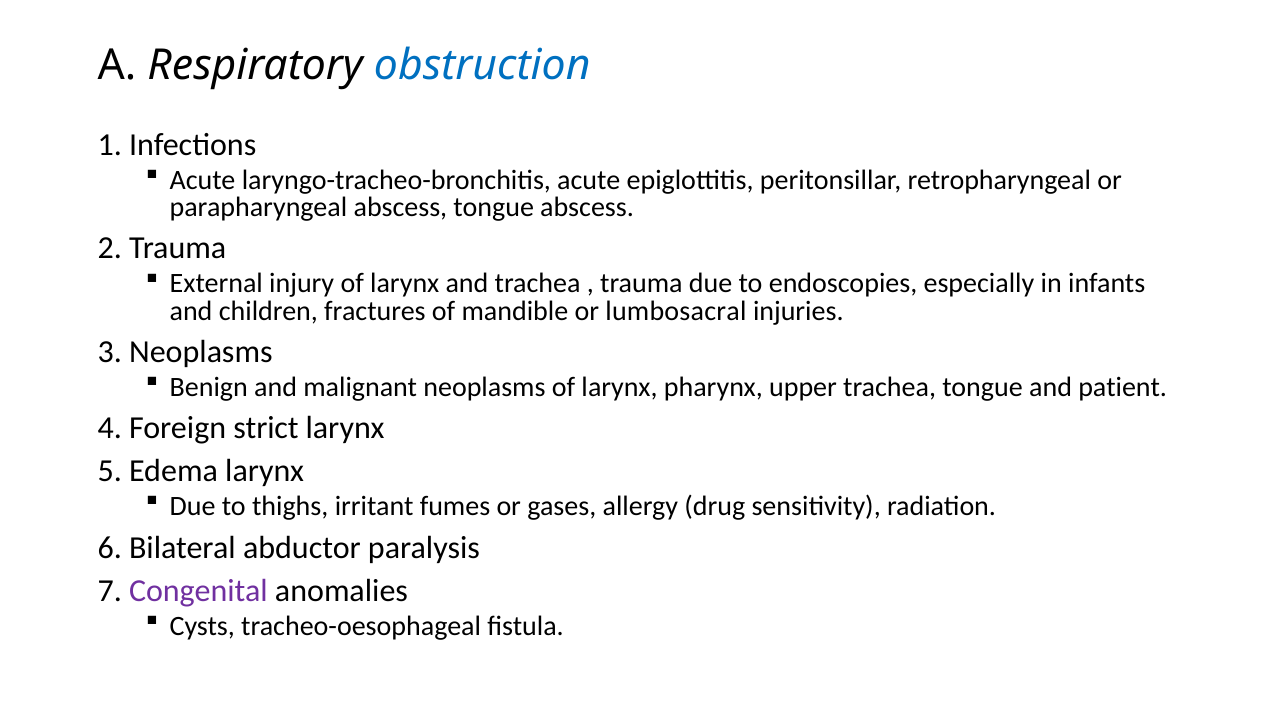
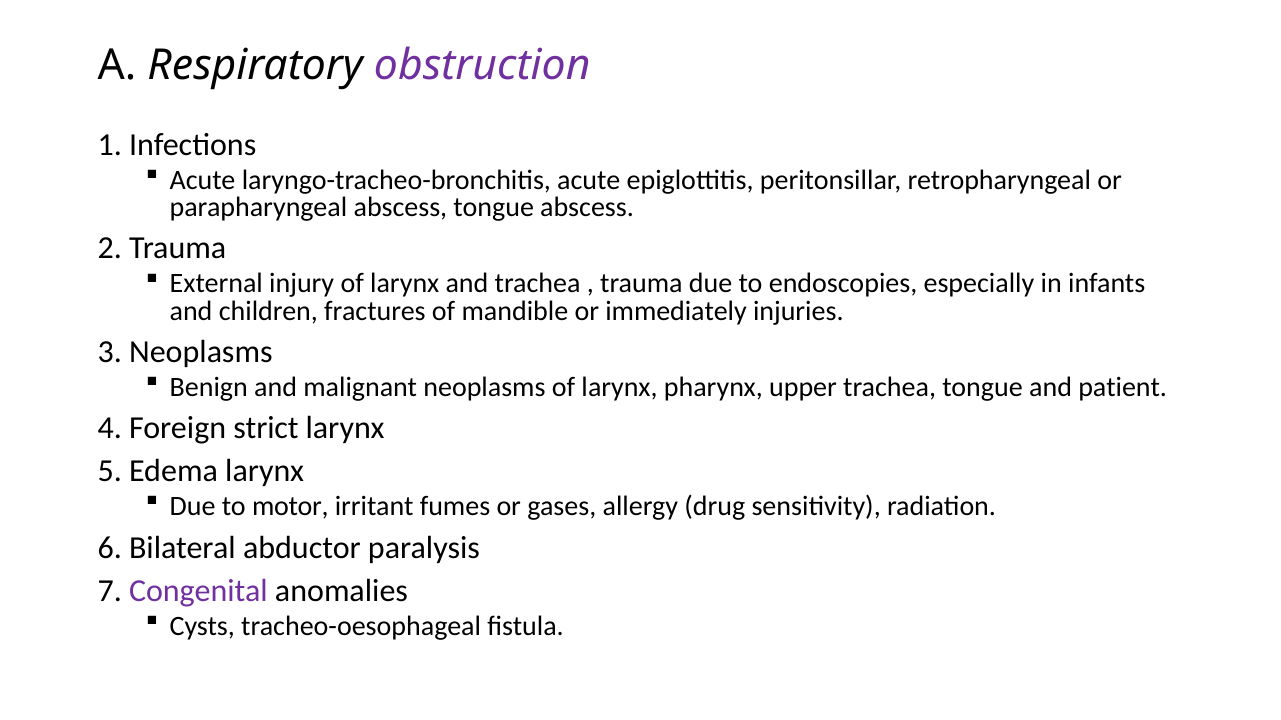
obstruction colour: blue -> purple (482, 66)
lumbosacral: lumbosacral -> immediately (676, 311)
thighs: thighs -> motor (290, 507)
